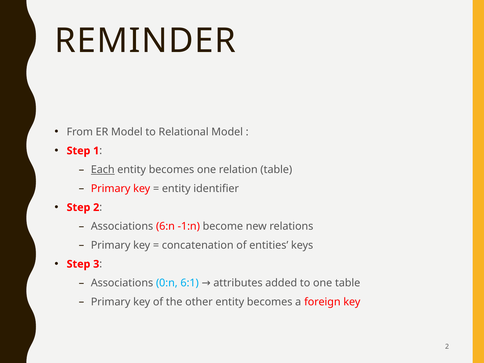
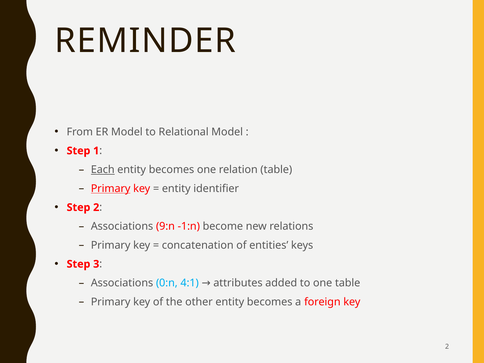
Primary underline: none -> present (111, 189)
6:n: 6:n -> 9:n (165, 226)
6:1: 6:1 -> 4:1 (190, 283)
